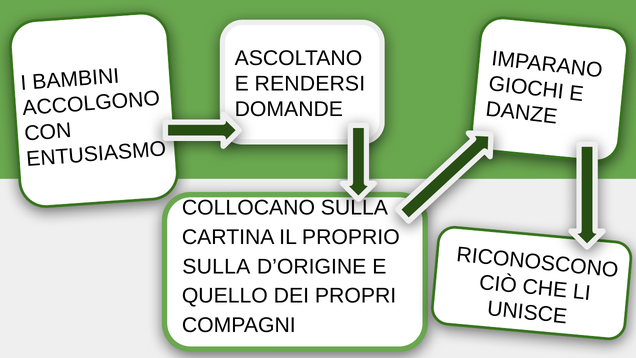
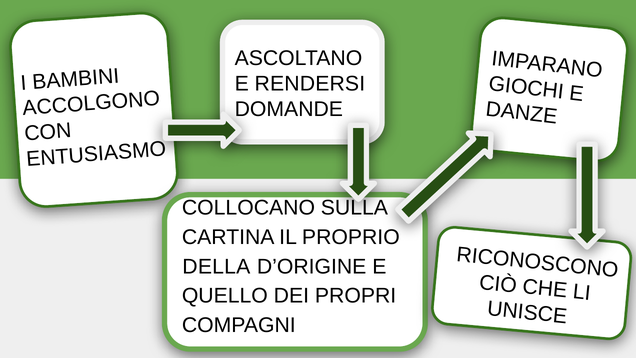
SULLA: SULLA -> DELLA (216, 266)
